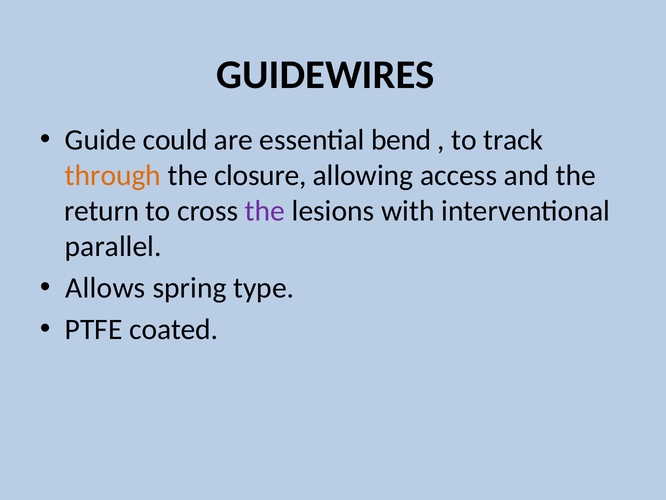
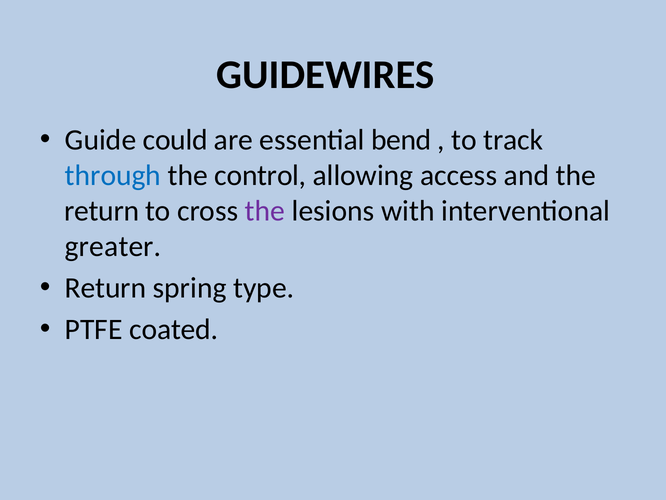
through colour: orange -> blue (113, 175)
closure: closure -> control (260, 175)
parallel: parallel -> greater (113, 246)
Allows: Allows -> Return (106, 288)
